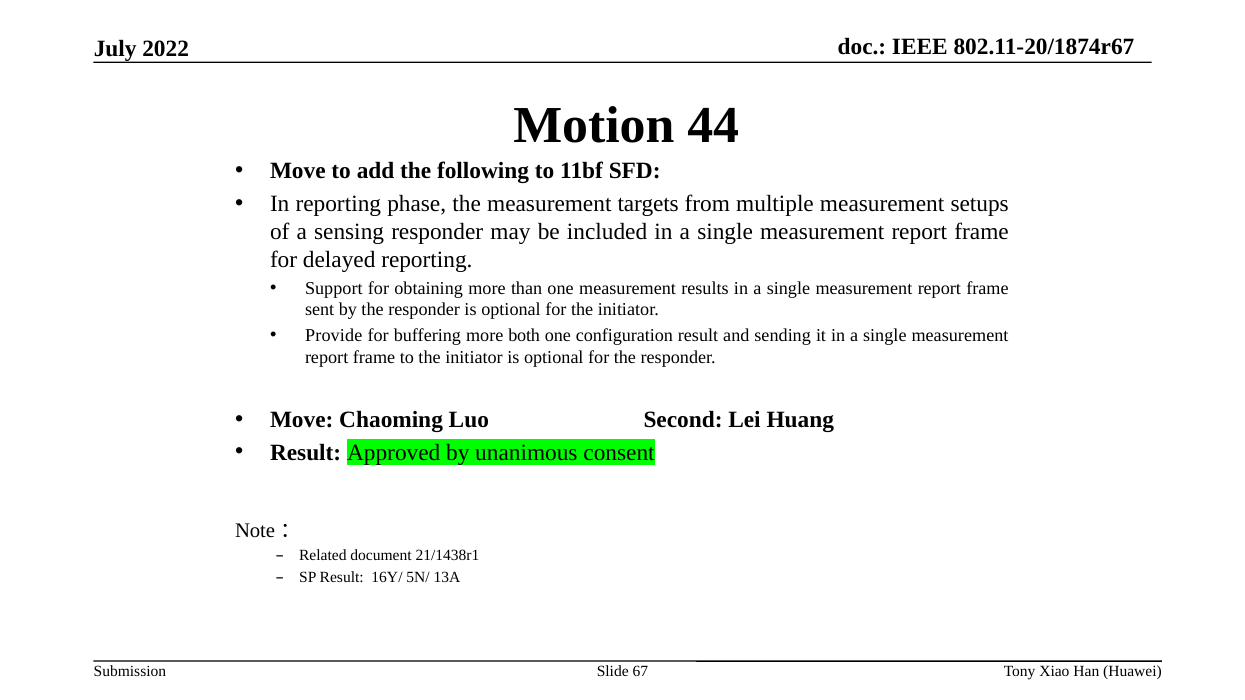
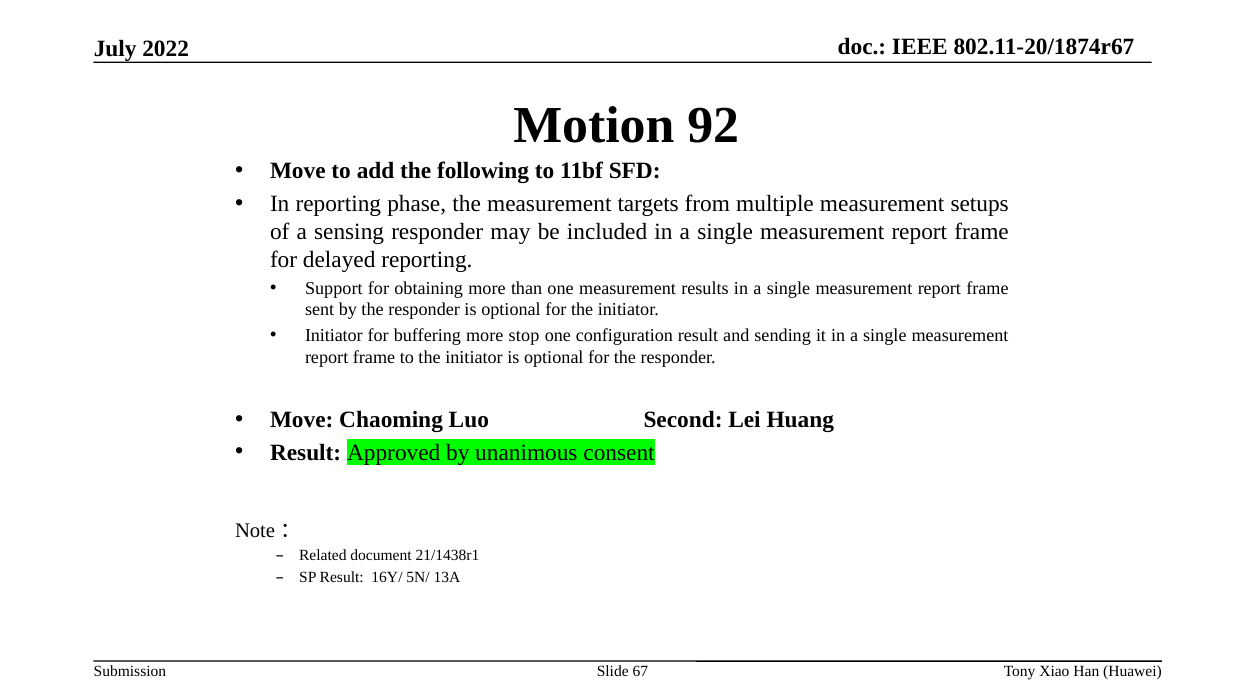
44: 44 -> 92 (713, 125)
Provide: Provide -> Initiator (334, 335)
both: both -> stop (524, 335)
